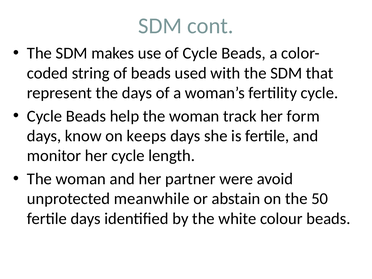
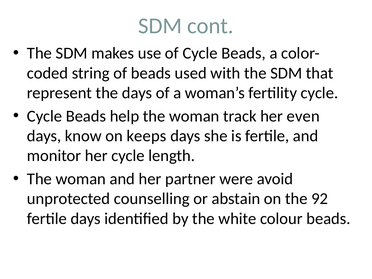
form: form -> even (303, 116)
meanwhile: meanwhile -> counselling (152, 199)
50: 50 -> 92 (320, 199)
